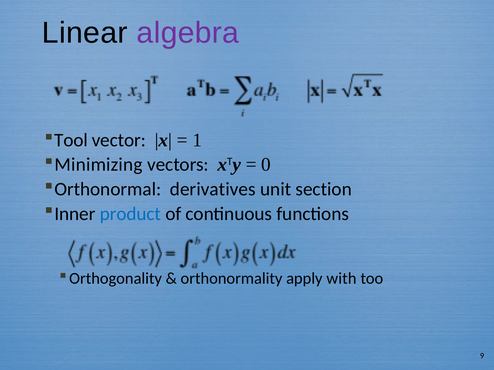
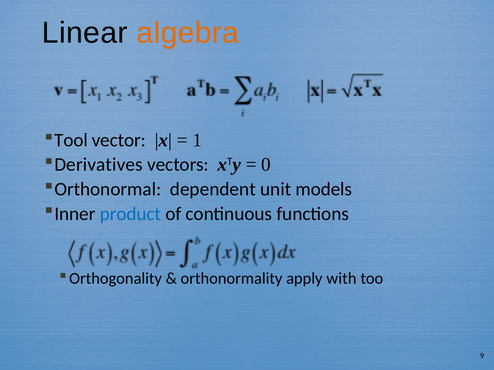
algebra colour: purple -> orange (188, 33)
Minimizing: Minimizing -> Derivatives (99, 165)
derivatives: derivatives -> dependent (213, 189)
section: section -> models (324, 189)
